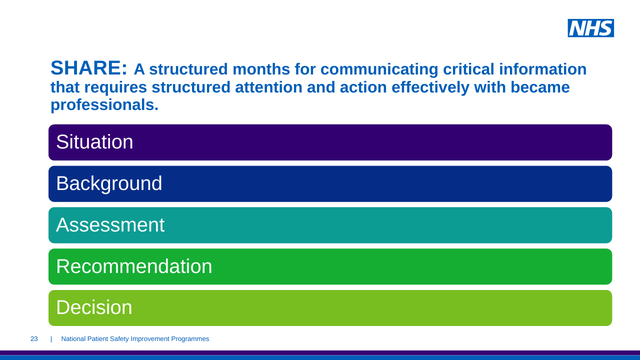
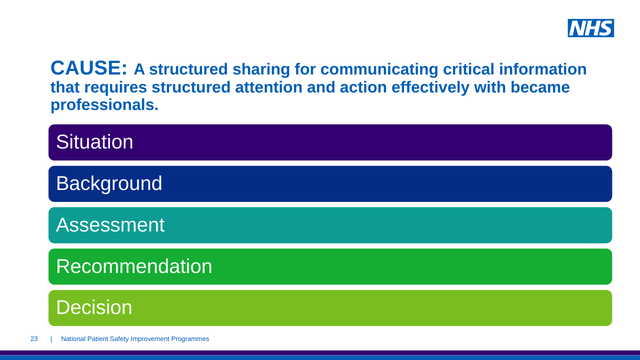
SHARE: SHARE -> CAUSE (89, 68)
months: months -> sharing (261, 69)
